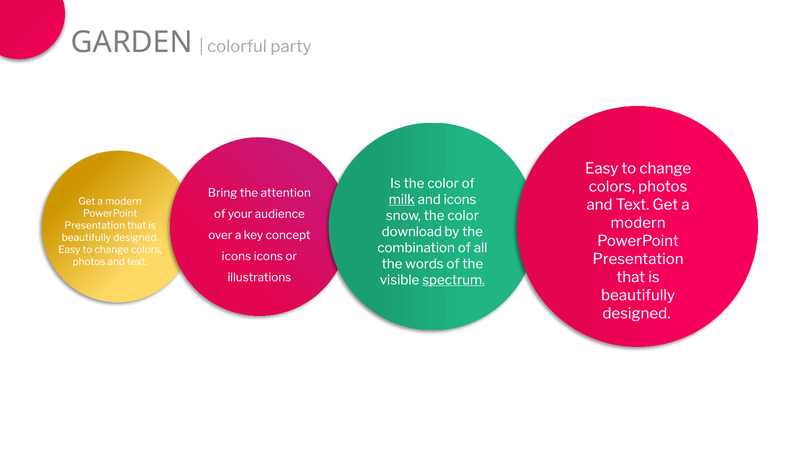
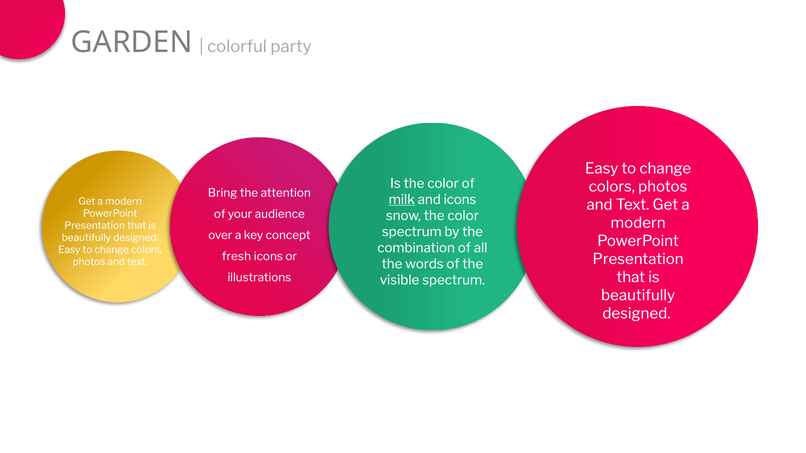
download: download -> spectrum (412, 232)
icons: icons -> fresh (236, 256)
spectrum underline: present -> none (454, 280)
